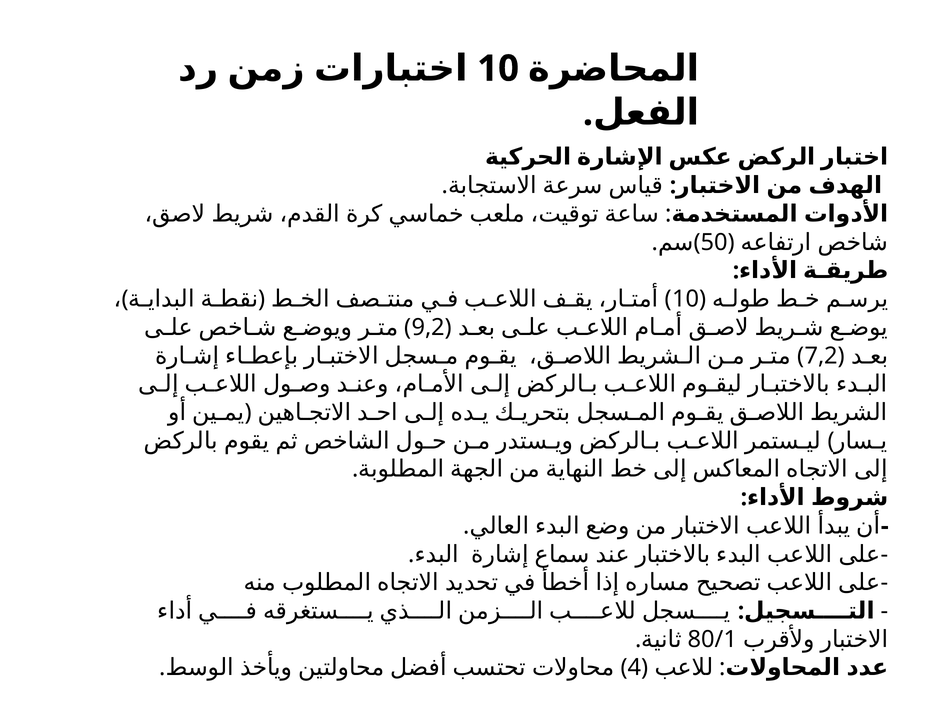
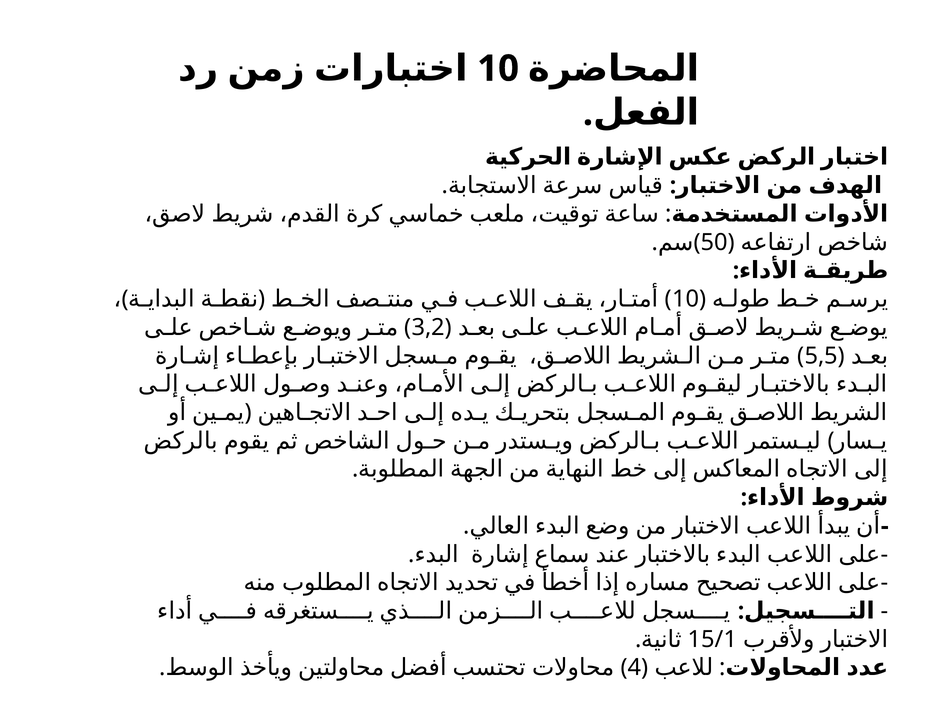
9,2: 9,2 -> 3,2 (428, 327)
7,2: 7,2 -> 5,5 (821, 356)
80/1: 80/1 -> 15/1 (712, 639)
